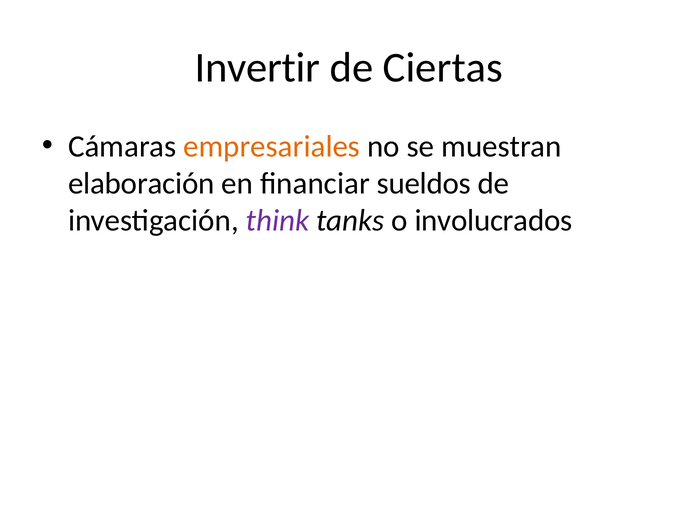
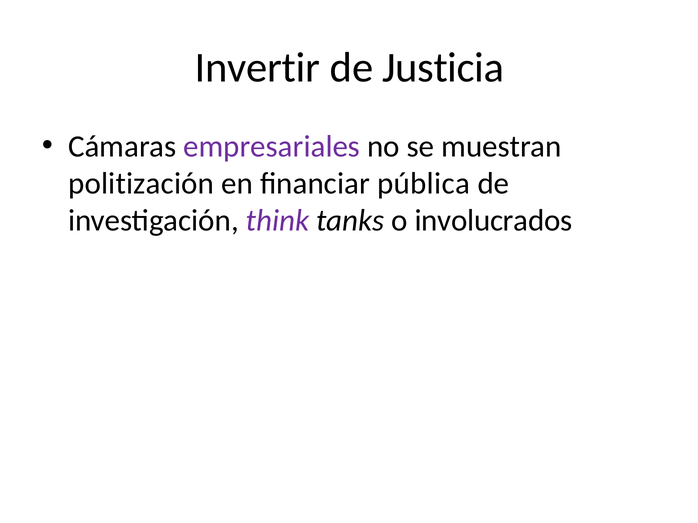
Ciertas: Ciertas -> Justicia (443, 68)
empresariales colour: orange -> purple (272, 146)
elaboración: elaboración -> politización (141, 184)
sueldos: sueldos -> pública (424, 184)
